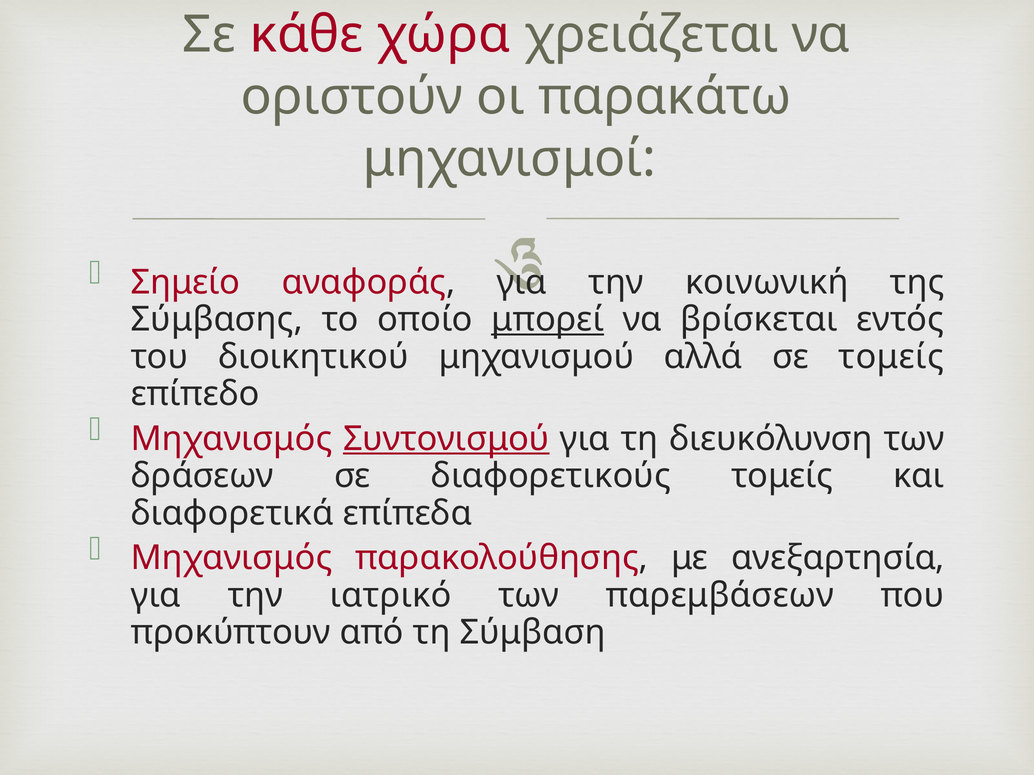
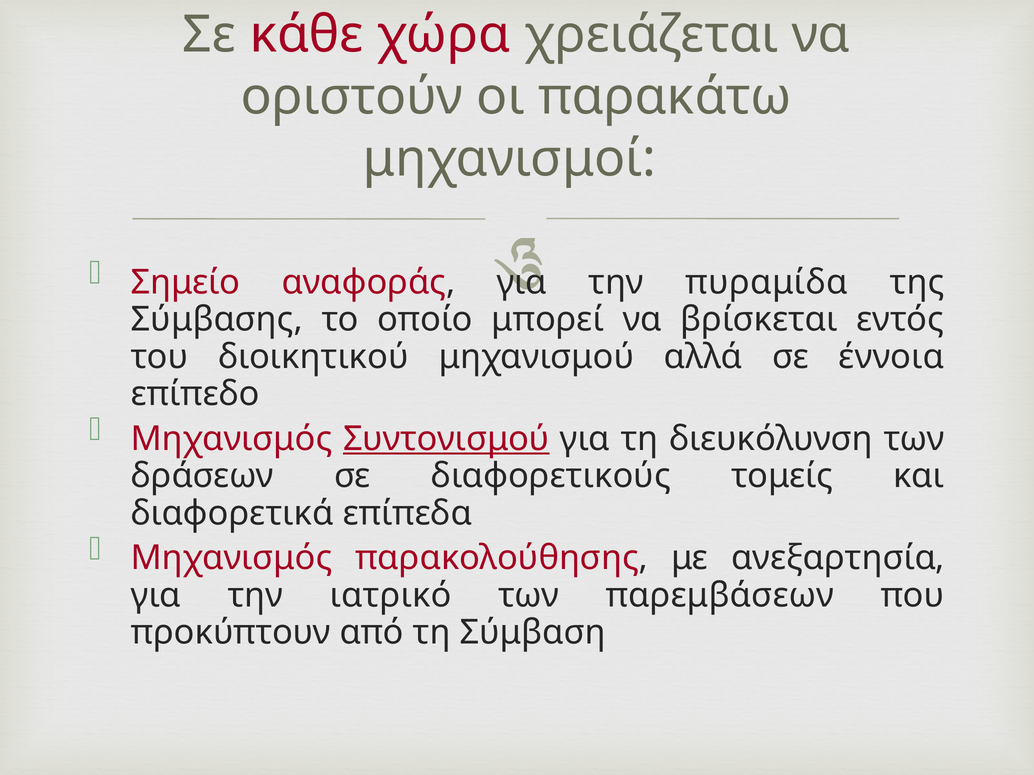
κοινωνική: κοινωνική -> πυραμίδα (767, 282)
μπορεί underline: present -> none (548, 320)
σε τομείς: τομείς -> έννοια (891, 357)
